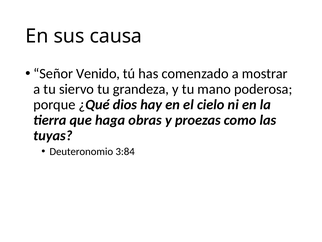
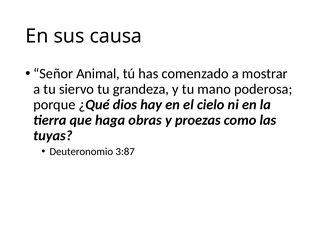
Venido: Venido -> Animal (98, 74)
3:84: 3:84 -> 3:87 (125, 151)
